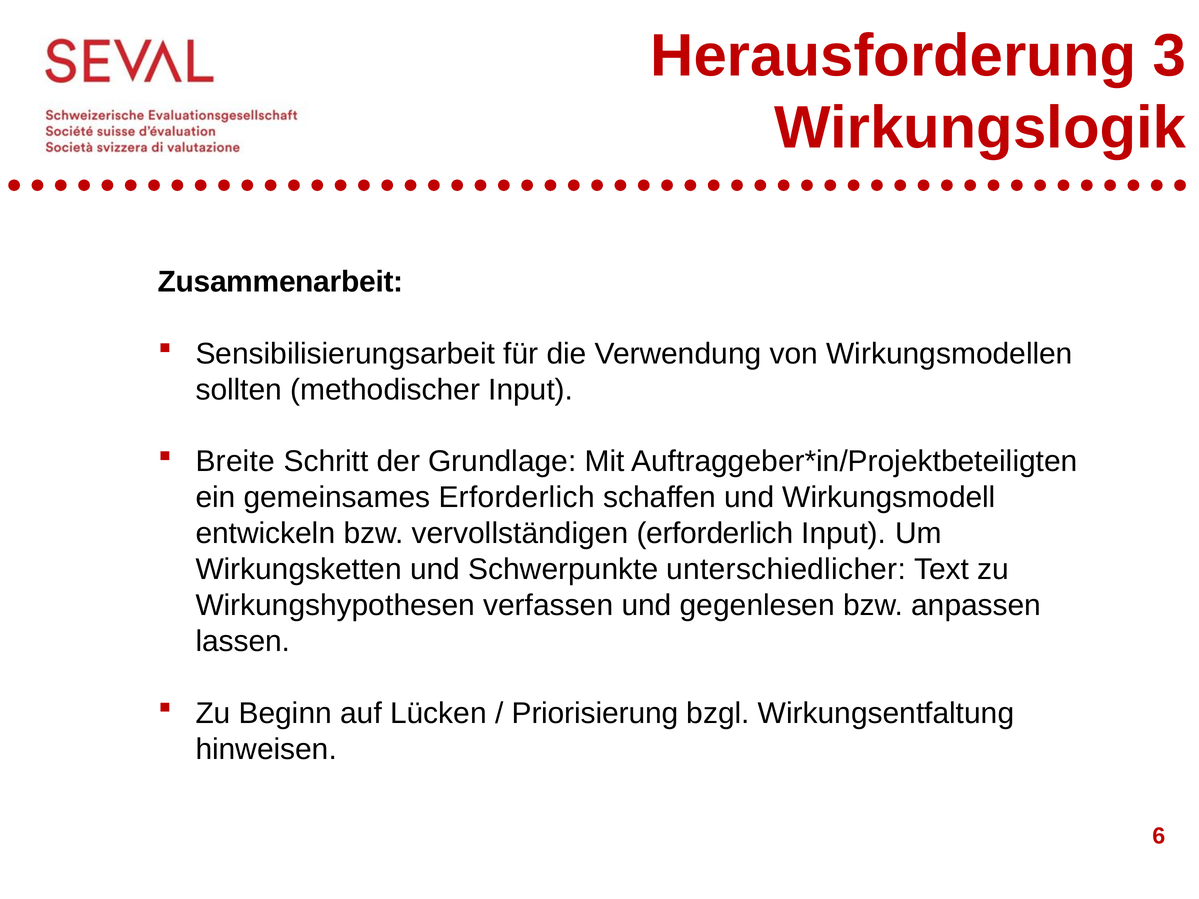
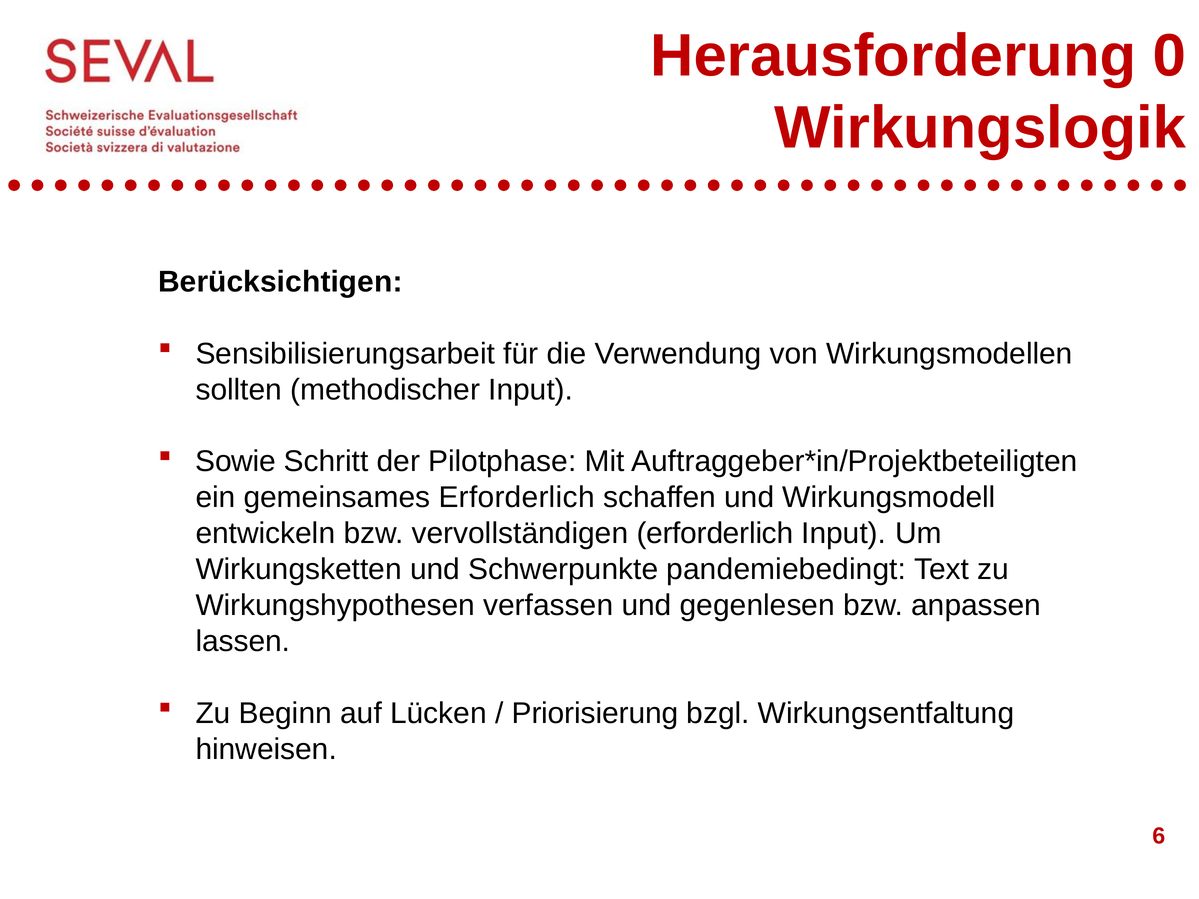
3: 3 -> 0 (1170, 56)
Zusammenarbeit: Zusammenarbeit -> Berücksichtigen (280, 282)
Breite: Breite -> Sowie (236, 462)
Grundlage: Grundlage -> Pilotphase (502, 462)
unterschiedlicher: unterschiedlicher -> pandemiebedingt (786, 570)
